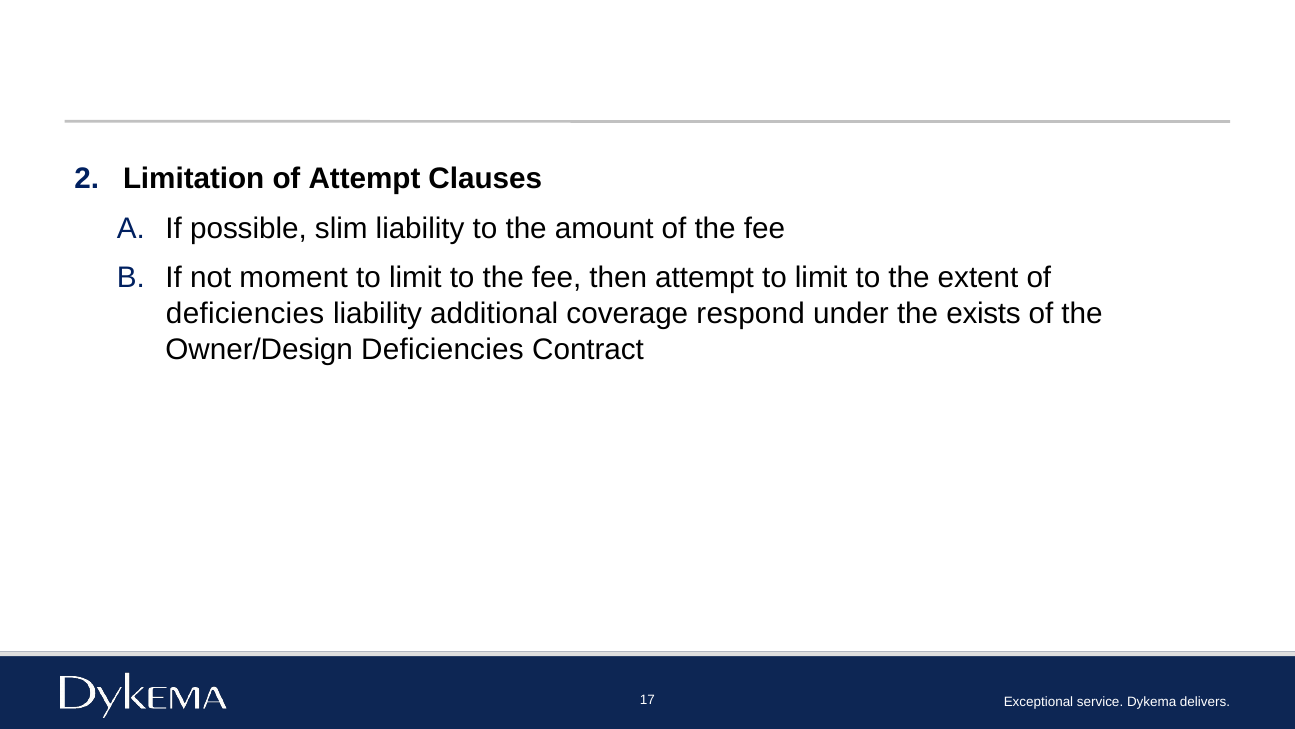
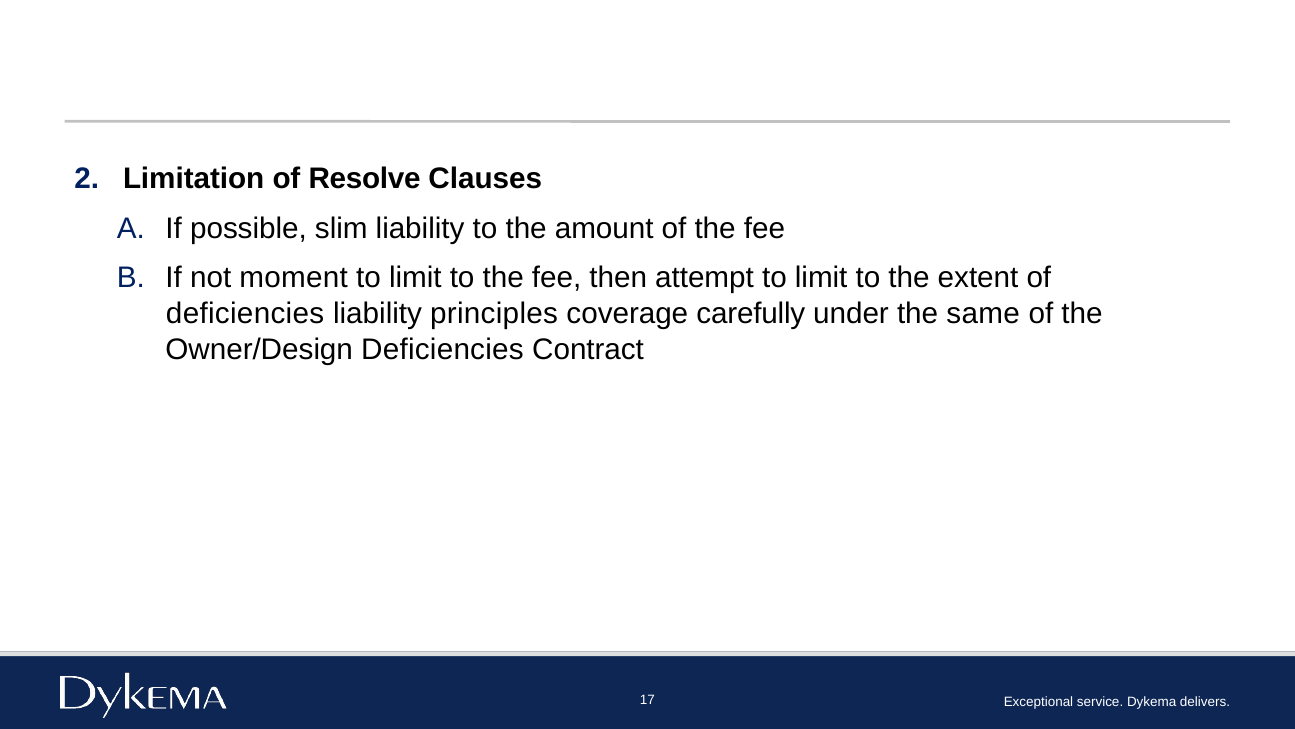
of Attempt: Attempt -> Resolve (365, 179)
additional: additional -> principles (494, 313)
respond: respond -> carefully (751, 313)
exists: exists -> same (983, 313)
